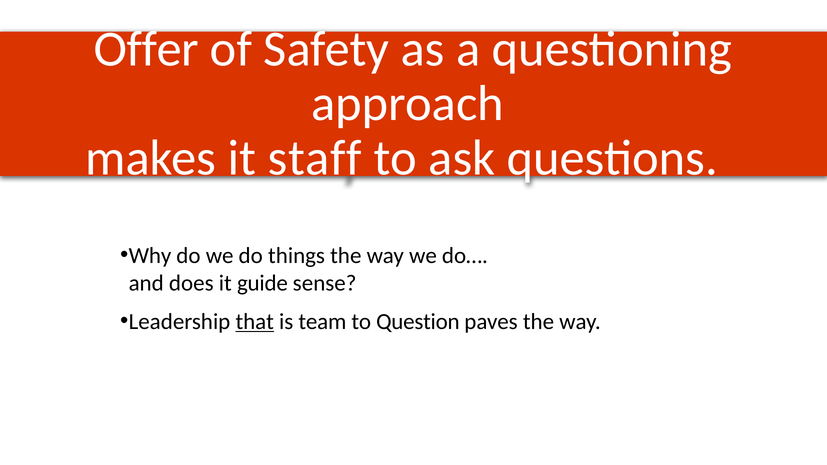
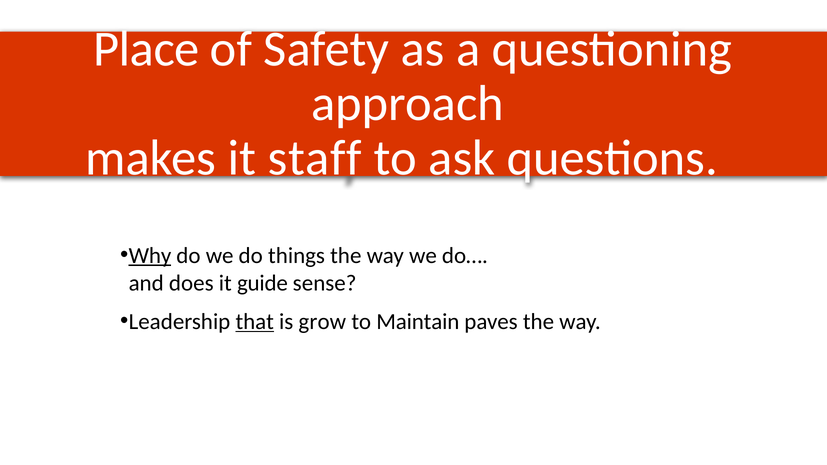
Offer: Offer -> Place (146, 49)
Why underline: none -> present (150, 256)
team: team -> grow (322, 322)
Question: Question -> Maintain (418, 322)
